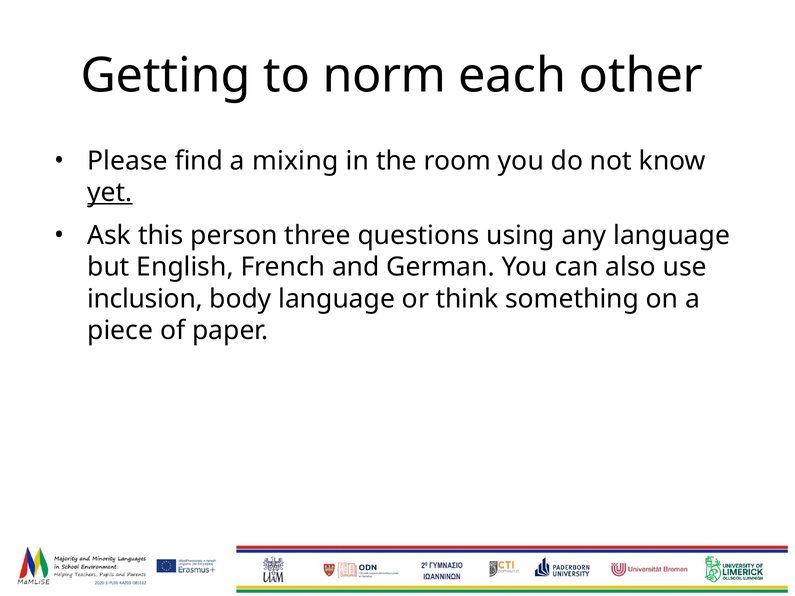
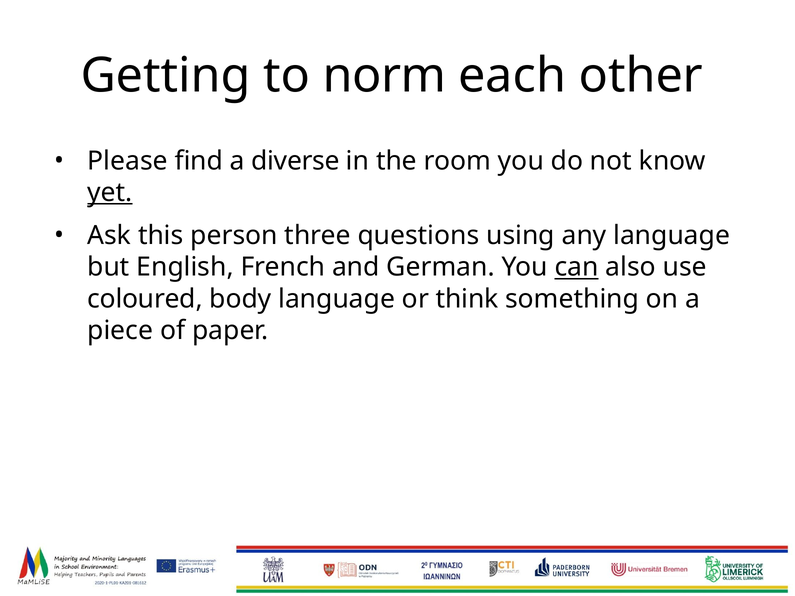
mixing: mixing -> diverse (296, 161)
can underline: none -> present (577, 267)
inclusion: inclusion -> coloured (145, 299)
